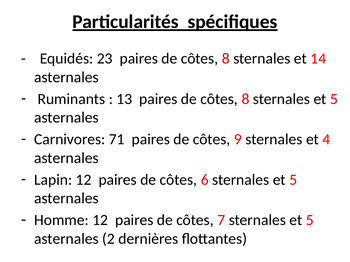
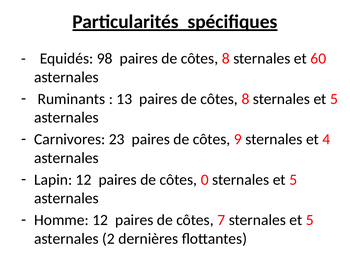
23: 23 -> 98 (105, 59)
14: 14 -> 60 (318, 59)
71: 71 -> 23 (117, 140)
6: 6 -> 0 (205, 180)
